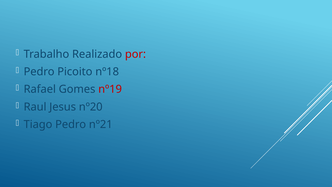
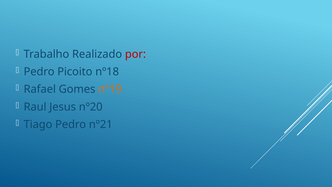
nº19 colour: red -> orange (110, 89)
